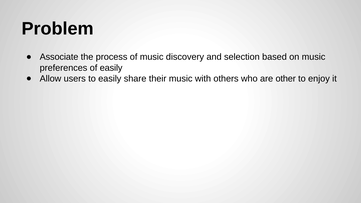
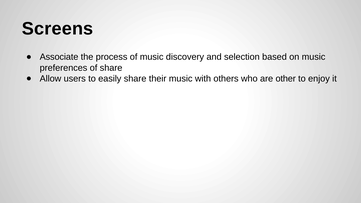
Problem: Problem -> Screens (58, 29)
of easily: easily -> share (111, 68)
